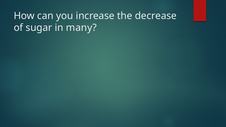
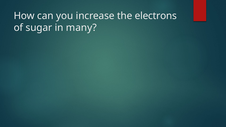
decrease: decrease -> electrons (156, 16)
